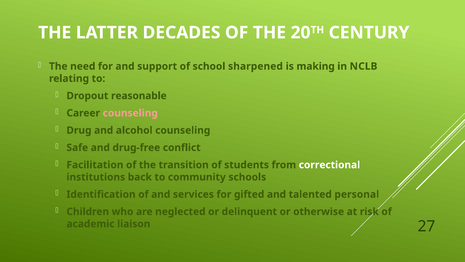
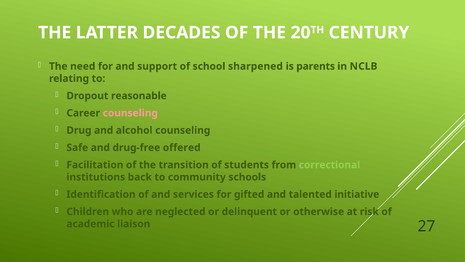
making: making -> parents (316, 66)
conflict: conflict -> offered (182, 147)
correctional colour: white -> light green (329, 165)
personal: personal -> initiative (357, 194)
